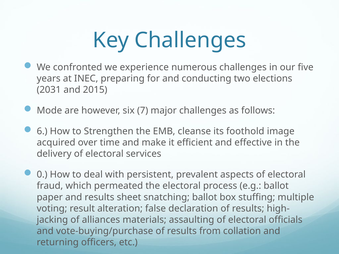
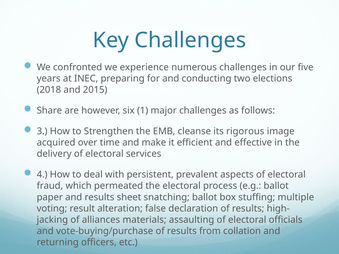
2031: 2031 -> 2018 (49, 90)
Mode: Mode -> Share (49, 111)
7: 7 -> 1 (143, 111)
6: 6 -> 3 (42, 131)
foothold: foothold -> rigorous (245, 131)
0: 0 -> 4 (42, 175)
